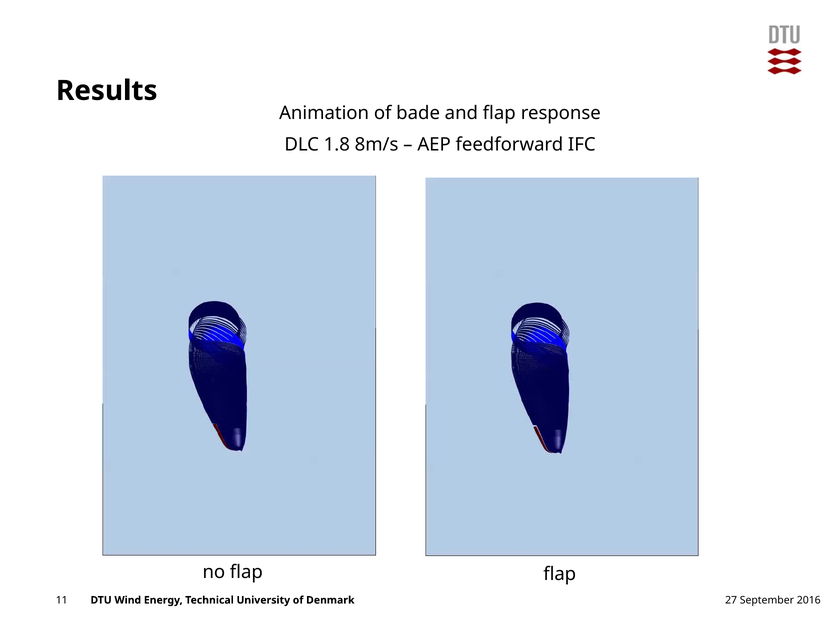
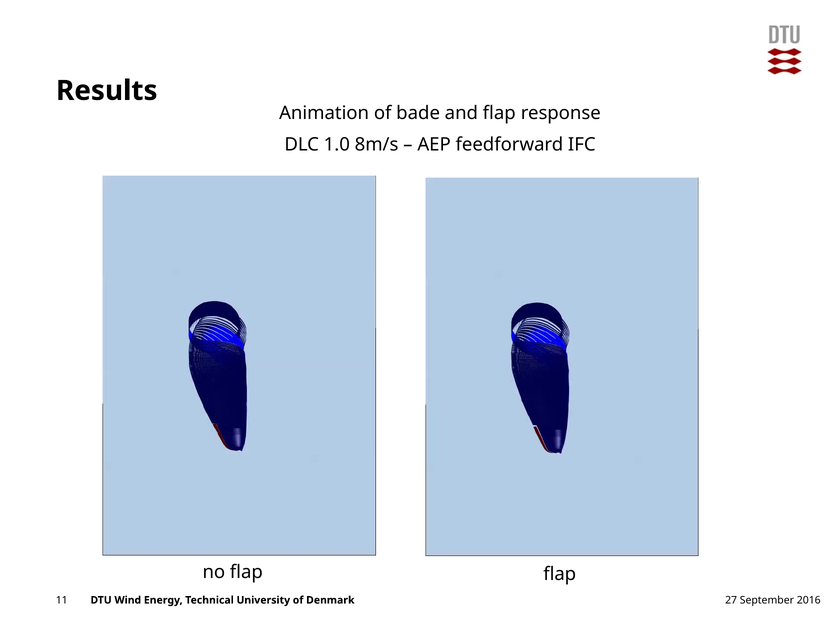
1.8: 1.8 -> 1.0 (337, 144)
